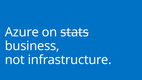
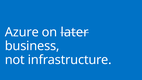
stats: stats -> later (75, 32)
